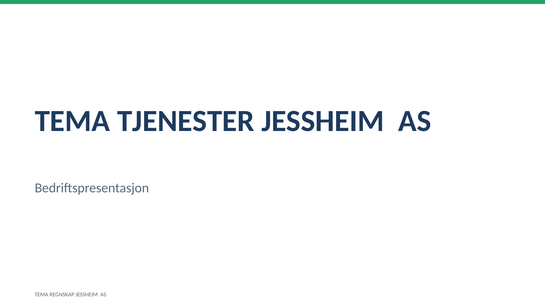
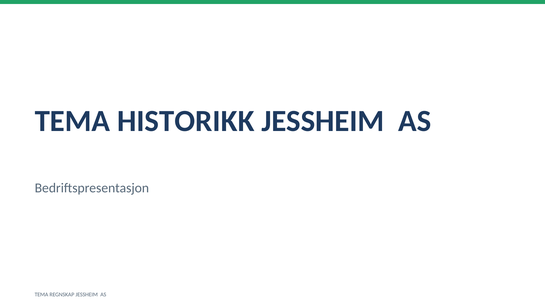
TJENESTER: TJENESTER -> HISTORIKK (186, 121)
